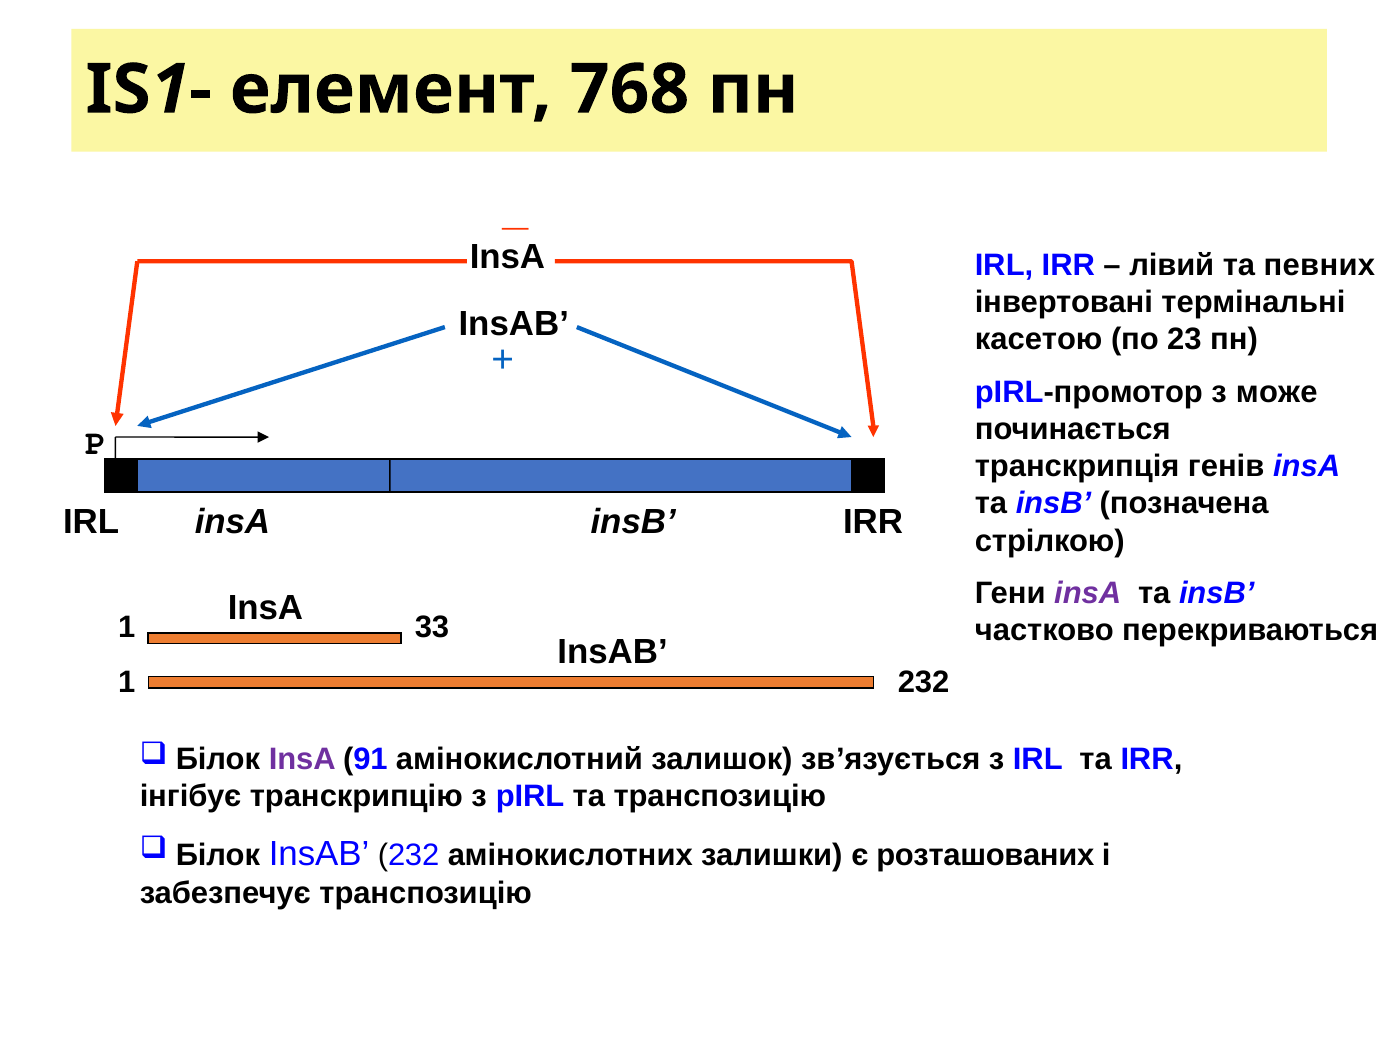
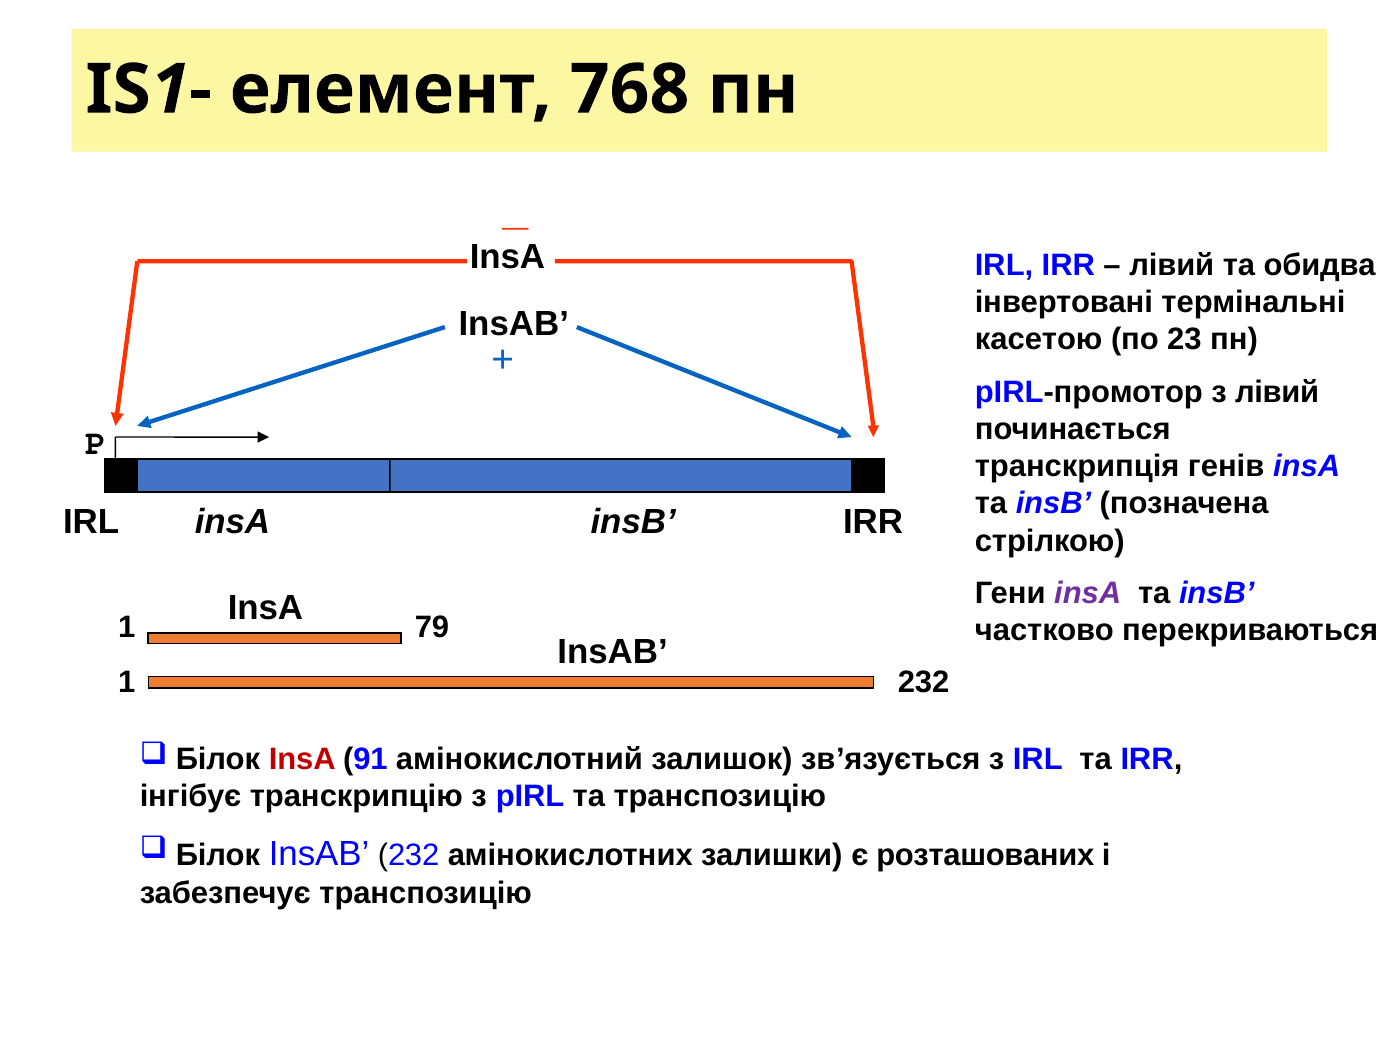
певних: певних -> обидва (1320, 265)
з може: може -> лівий (1277, 392)
33: 33 -> 79 (432, 628)
InsA colour: purple -> red (302, 760)
